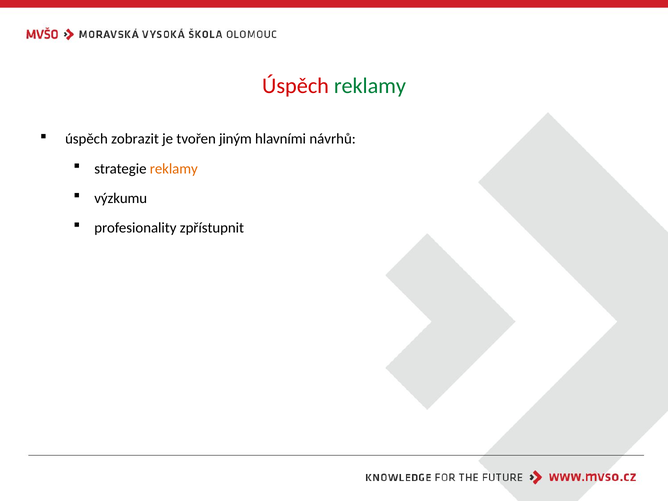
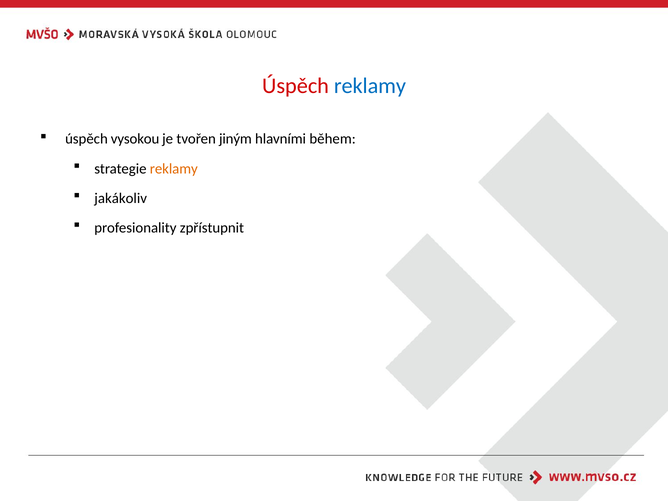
reklamy colour: green -> blue (370, 86)
zobrazit: zobrazit -> vysokou (135, 139)
návrhů: návrhů -> během (333, 139)
výzkumu: výzkumu -> jakákoliv (121, 198)
